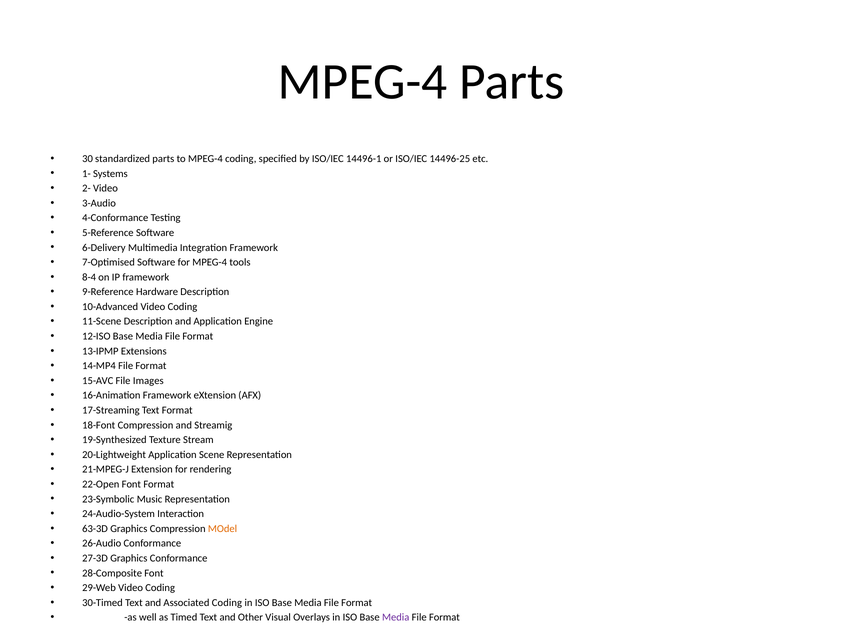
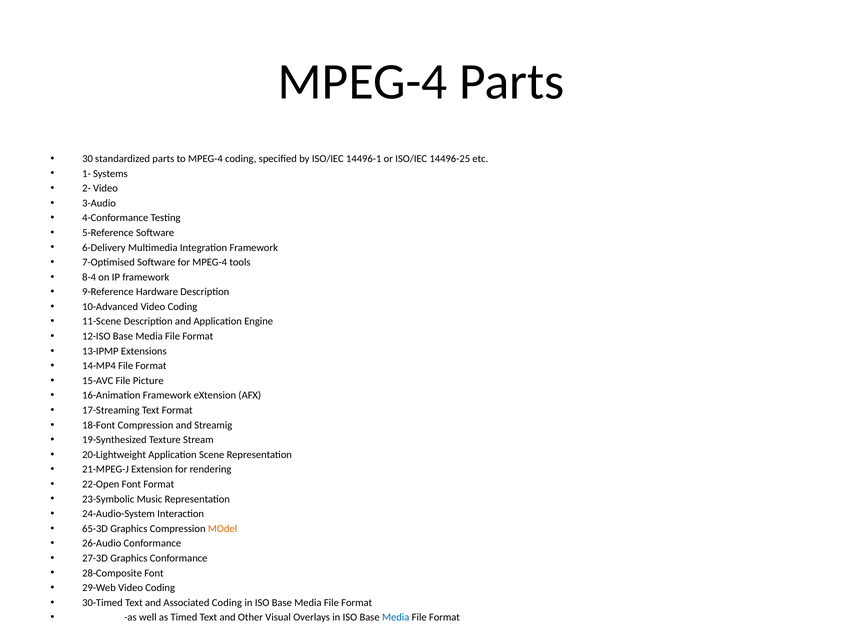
Images: Images -> Picture (148, 381)
63-3D: 63-3D -> 65-3D (95, 529)
Media colour: purple -> blue (396, 618)
